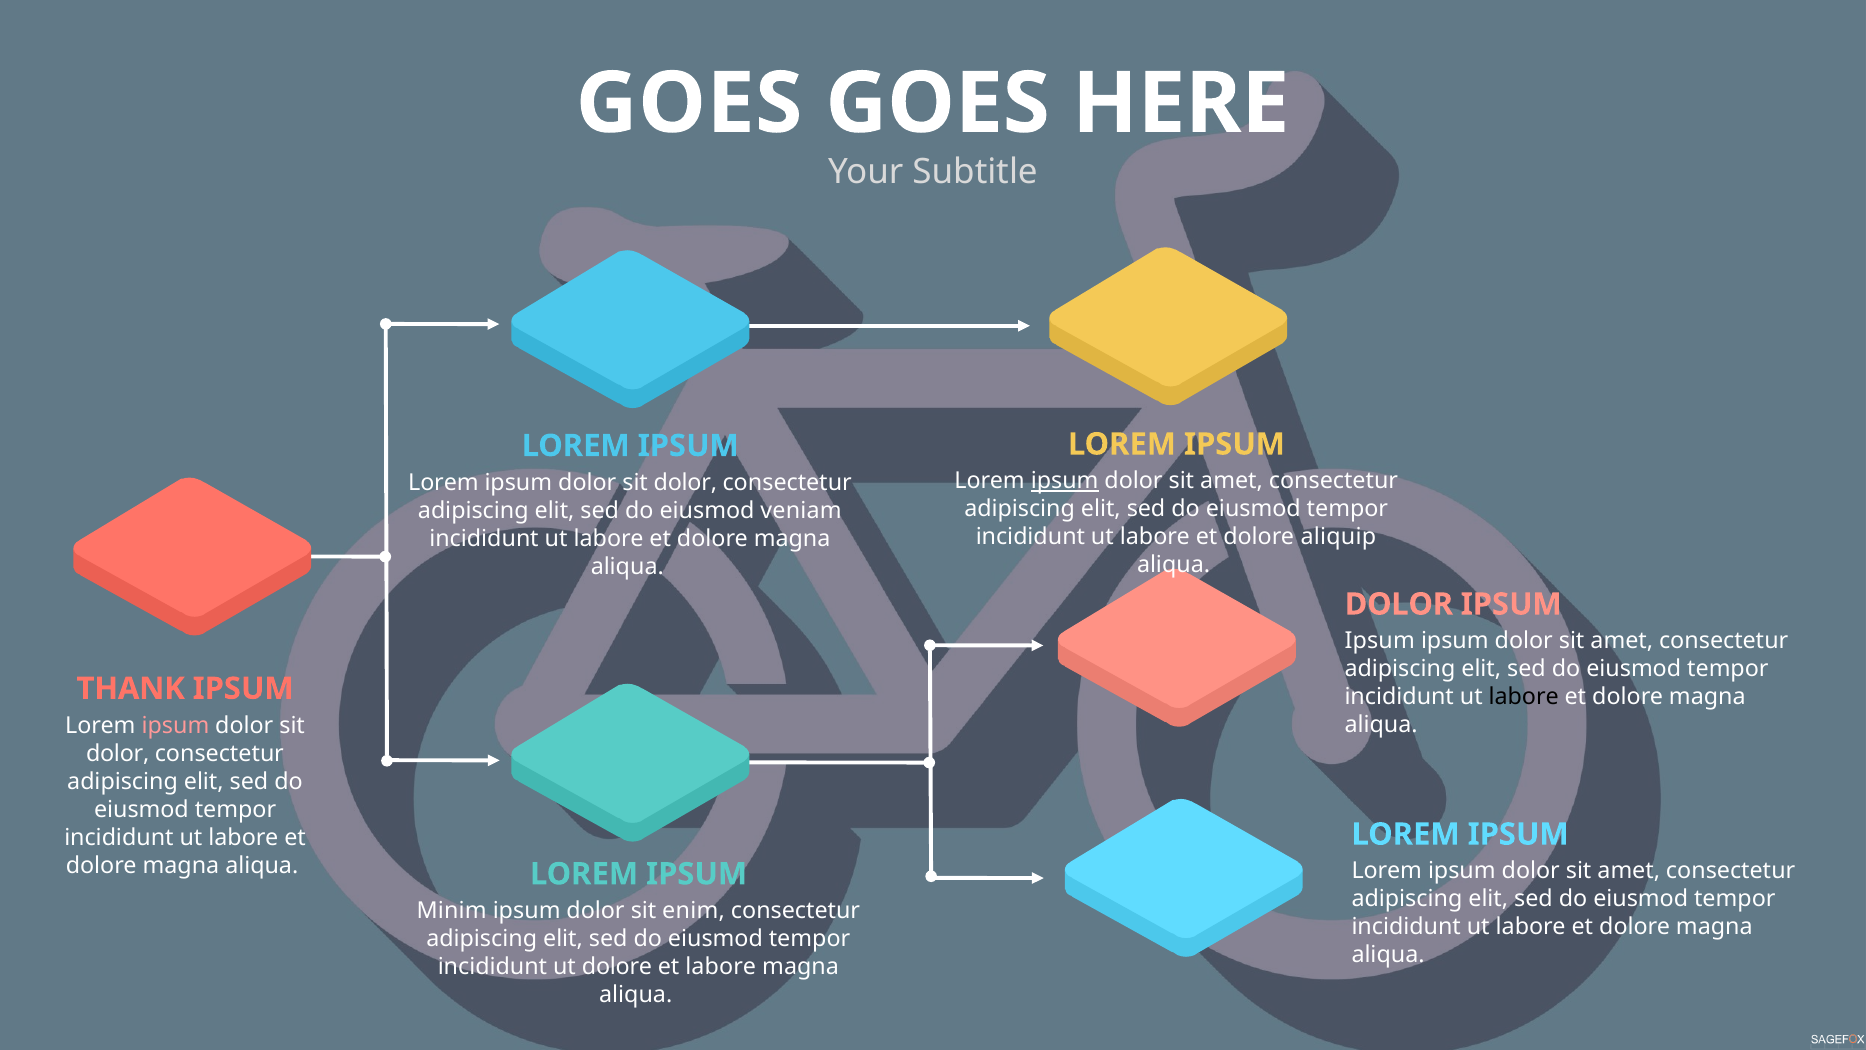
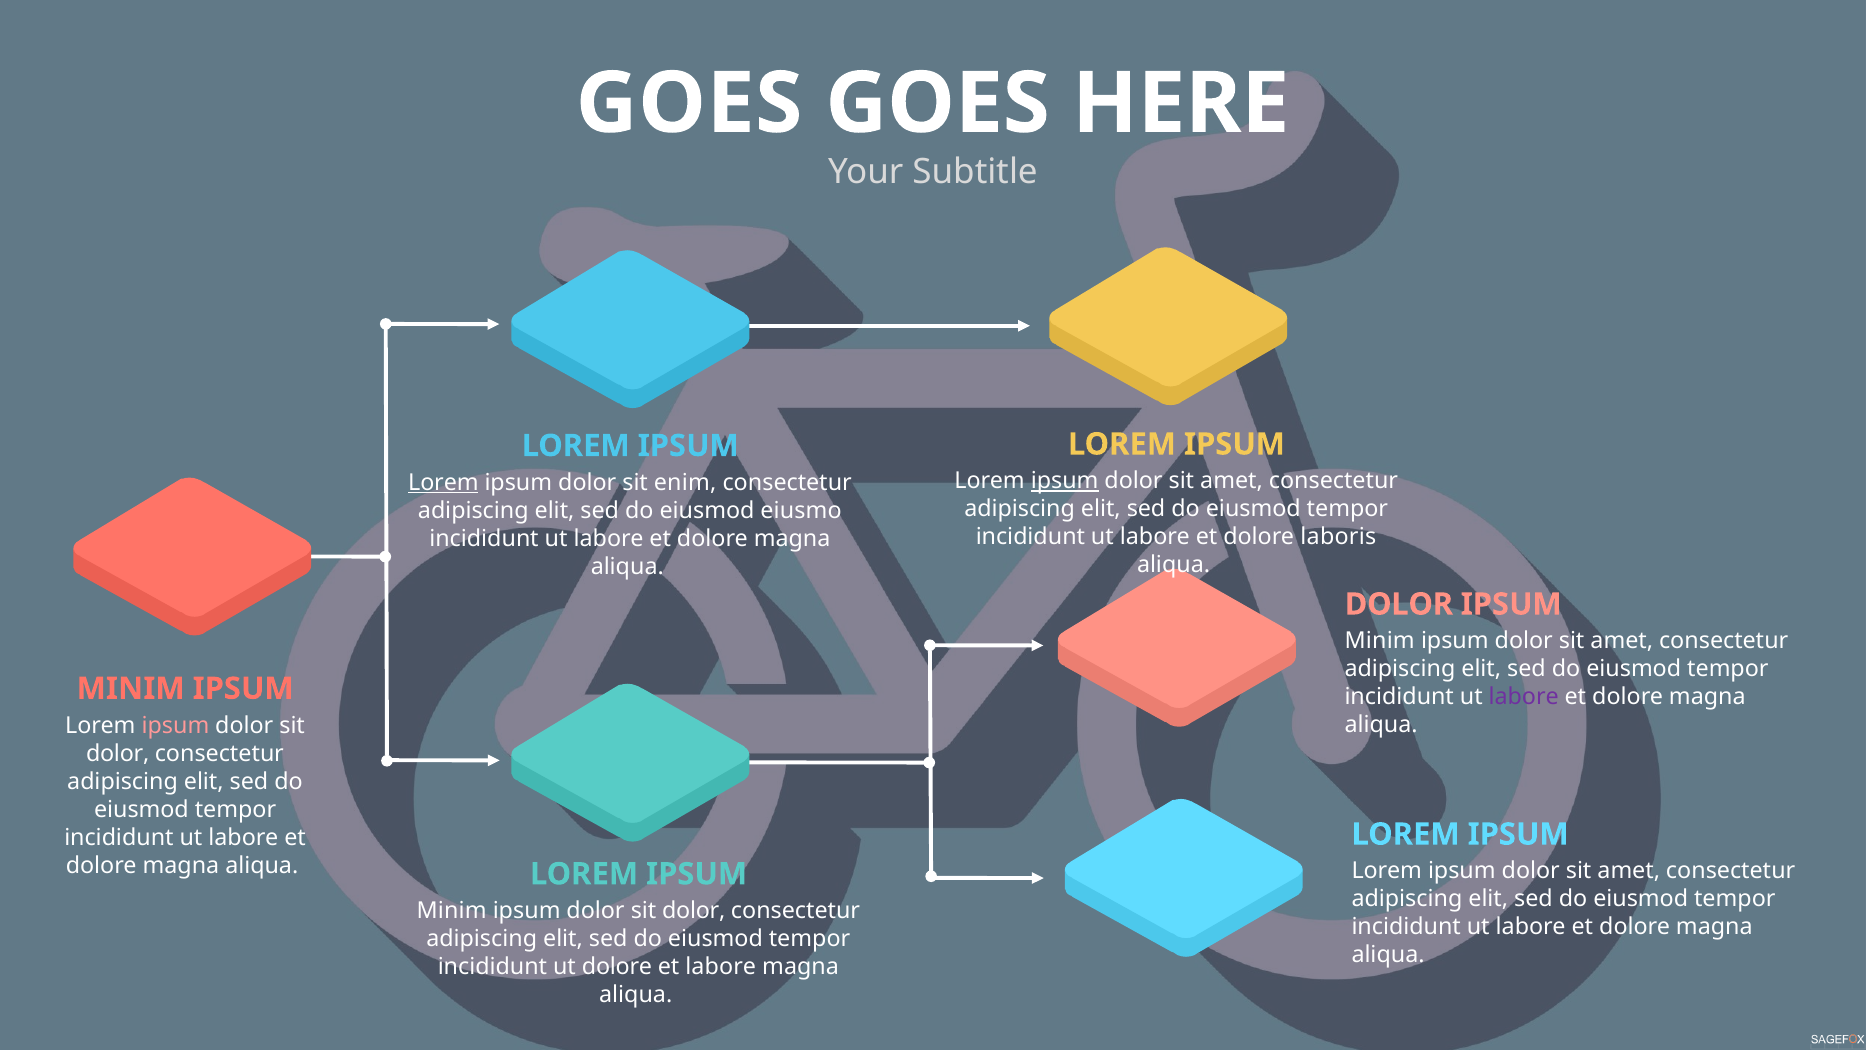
Lorem underline: none -> present (443, 482)
dolor: dolor -> enim (685, 482)
veniam: veniam -> eiusmo (801, 510)
aliquip: aliquip -> laboris (1338, 537)
Ipsum: Ipsum -> Minim (1380, 641)
THANK: THANK -> MINIM (131, 688)
labore colour: black -> purple (1524, 697)
enim: enim -> dolor (694, 911)
